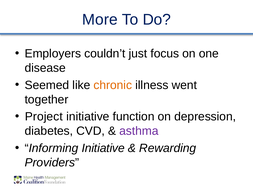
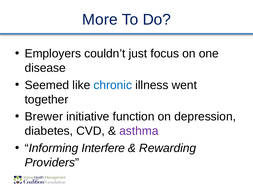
chronic colour: orange -> blue (113, 85)
Project: Project -> Brewer (44, 116)
Informing Initiative: Initiative -> Interfere (103, 148)
